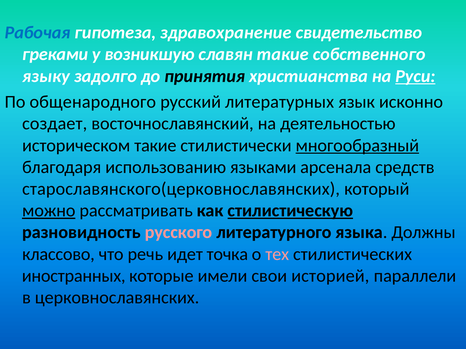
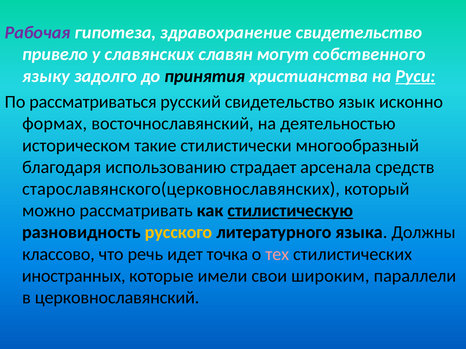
Рабочая colour: blue -> purple (37, 33)
греками: греками -> привело (55, 54)
возникшую: возникшую -> славянских (149, 54)
славян такие: такие -> могут (283, 54)
общенародного: общенародного -> рассматриваться (93, 102)
русский литературных: литературных -> свидетельство (280, 102)
создает: создает -> формах (55, 124)
многообразный underline: present -> none (357, 146)
языками: языками -> страдает (263, 167)
можно underline: present -> none (49, 211)
русского colour: pink -> yellow (179, 233)
историей: историей -> широким (330, 276)
церковнославянских: церковнославянских -> церковнославянский (117, 298)
